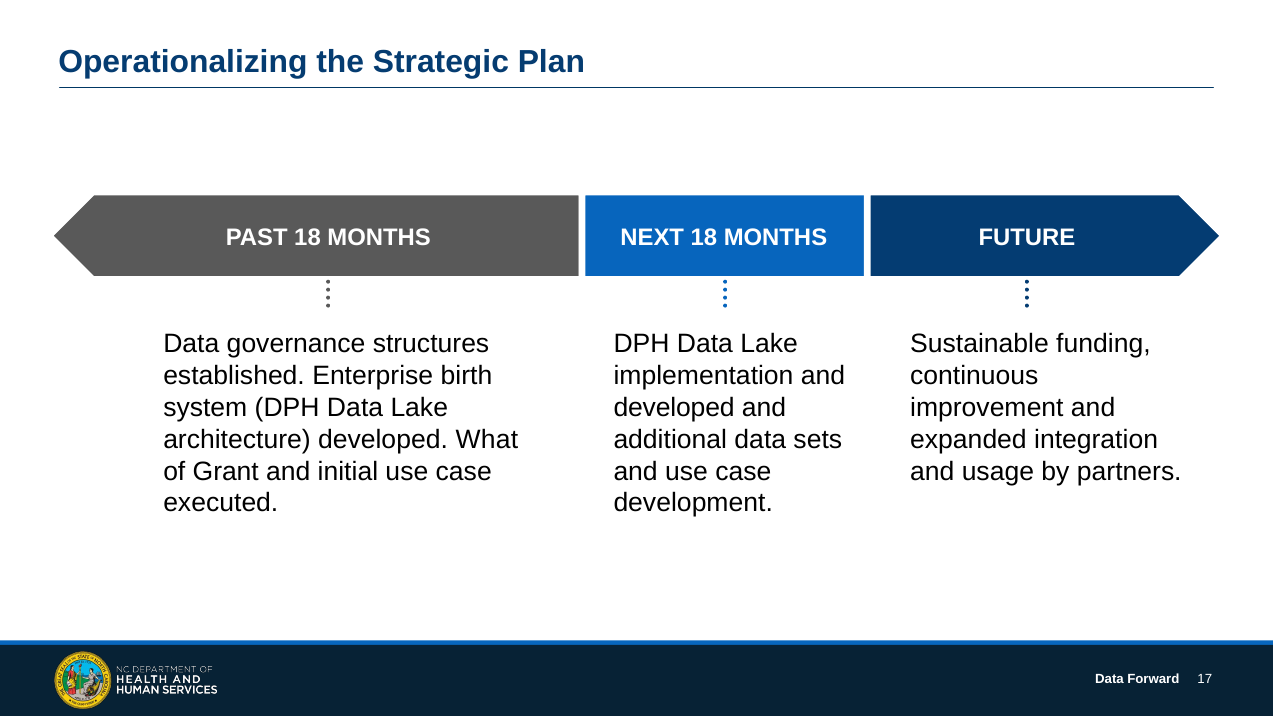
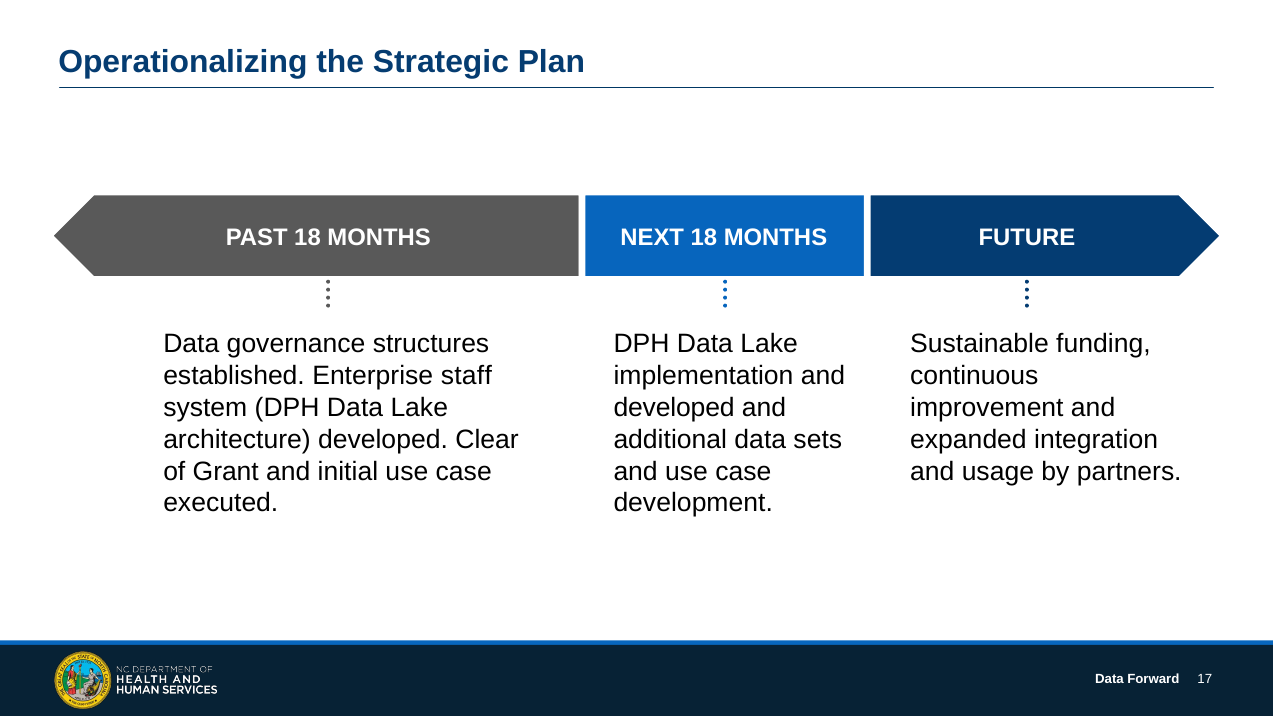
birth: birth -> staff (466, 376)
What: What -> Clear (487, 440)
